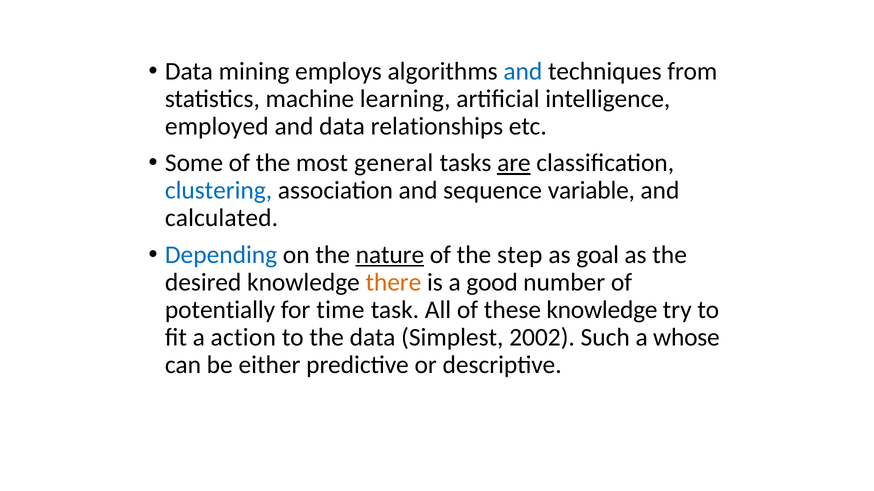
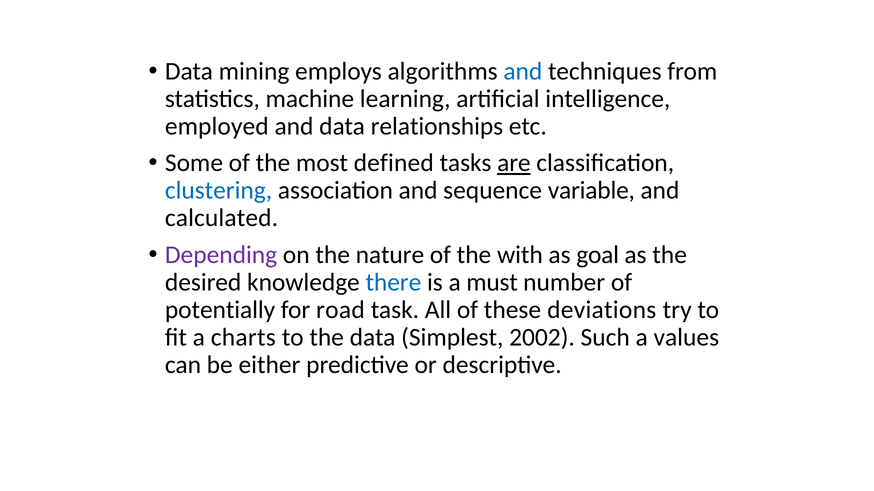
general: general -> defined (394, 163)
Depending colour: blue -> purple (221, 255)
nature underline: present -> none (390, 255)
step: step -> with (520, 255)
there colour: orange -> blue (393, 283)
good: good -> must (492, 283)
time: time -> road (340, 310)
these knowledge: knowledge -> deviations (602, 310)
action: action -> charts (243, 338)
whose: whose -> values (686, 338)
